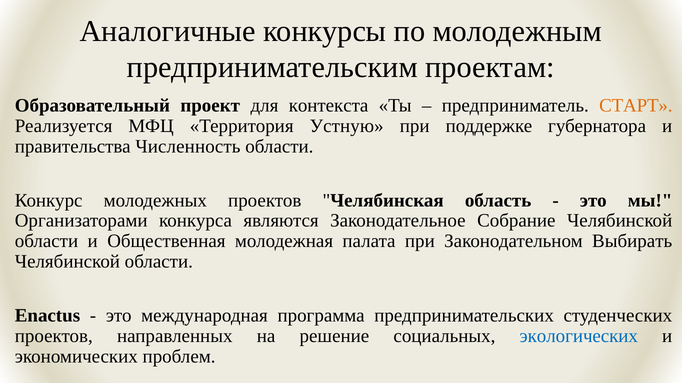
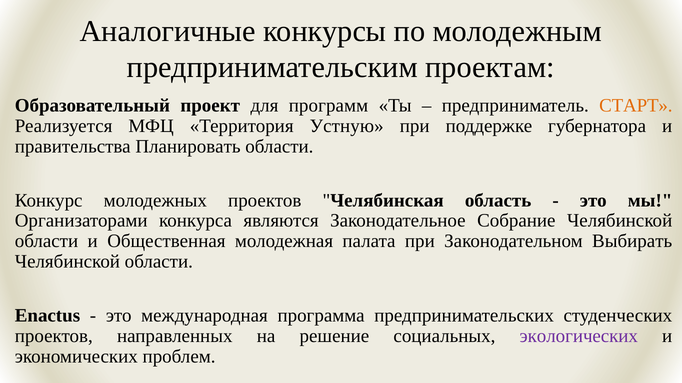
контекста: контекста -> программ (328, 106)
Численность: Численность -> Планировать (188, 147)
экологических colour: blue -> purple (579, 337)
